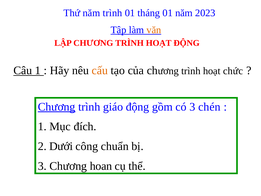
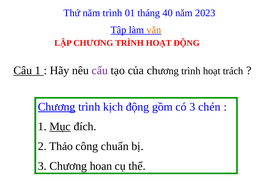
tháng 01: 01 -> 40 (168, 13)
cấu colour: orange -> purple (100, 70)
chức: chức -> trách (233, 71)
giáo: giáo -> kịch (113, 107)
Mục underline: none -> present (60, 126)
Dưới: Dưới -> Thảo (61, 146)
